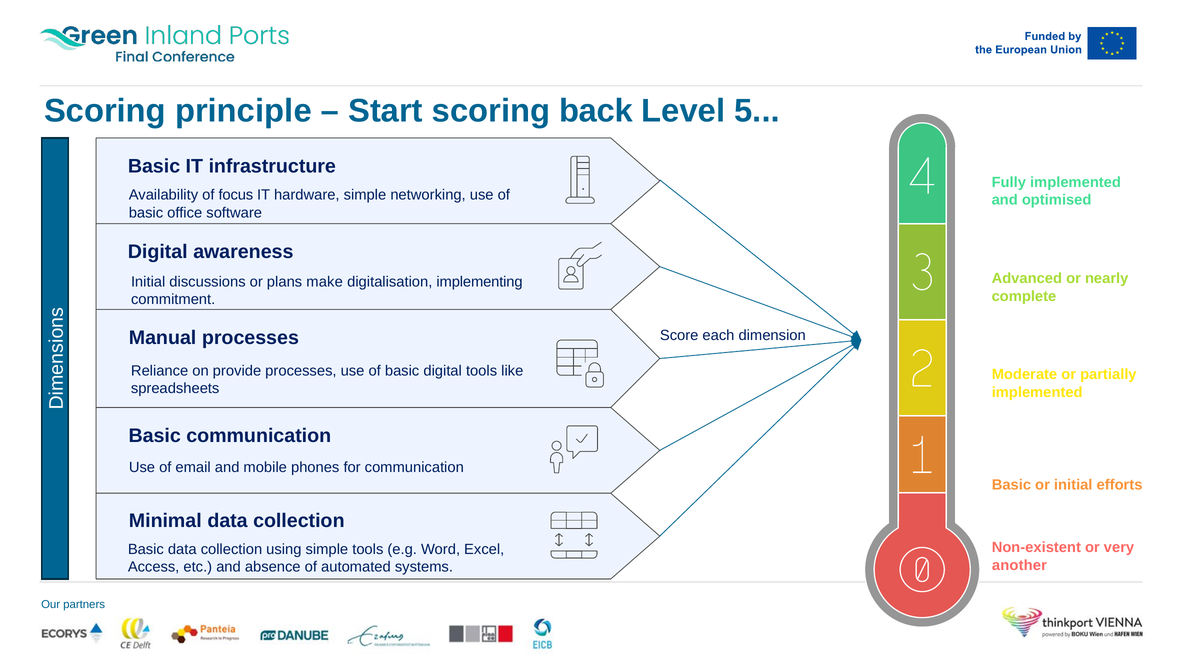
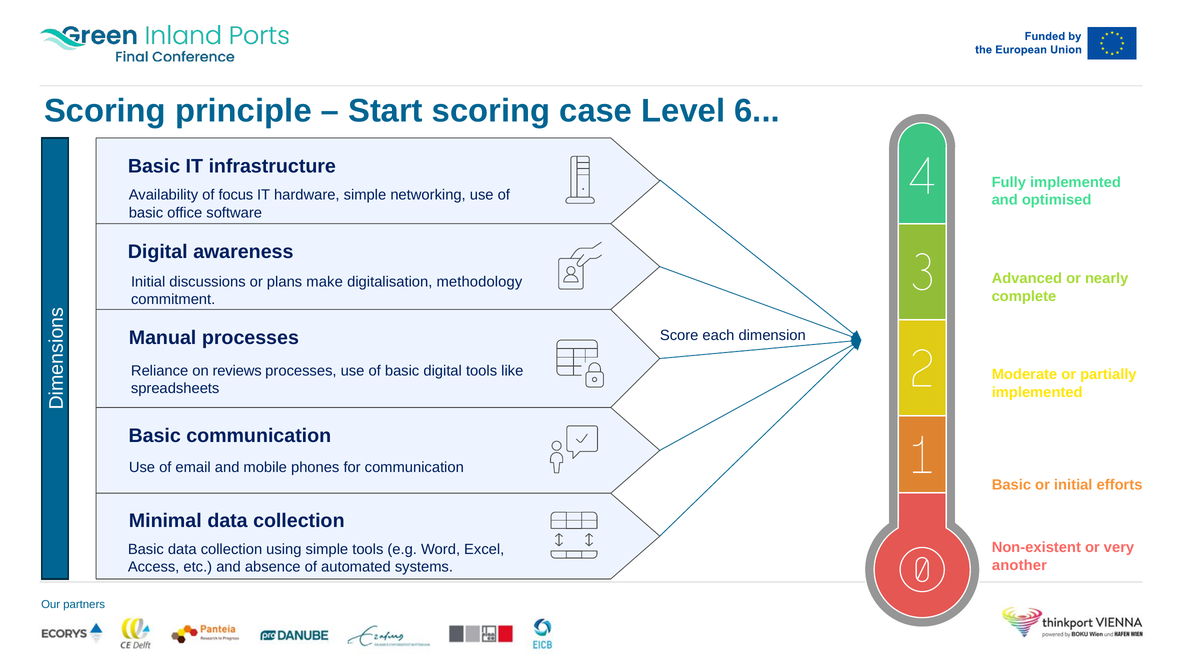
back: back -> case (596, 111)
5: 5 -> 6 (757, 111)
implementing: implementing -> methodology (479, 282)
provide: provide -> reviews (237, 371)
